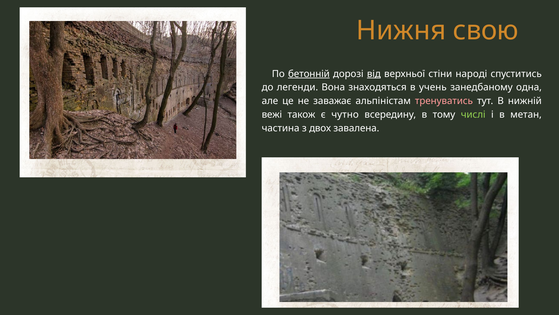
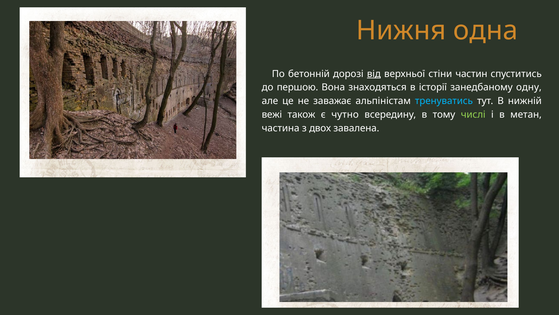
свою: свою -> одна (486, 31)
бетонній underline: present -> none (309, 74)
народі: народі -> частин (471, 74)
легенди: легенди -> першою (297, 87)
учень: учень -> історії (433, 87)
одна: одна -> одну (529, 87)
тренуватись colour: pink -> light blue (444, 101)
